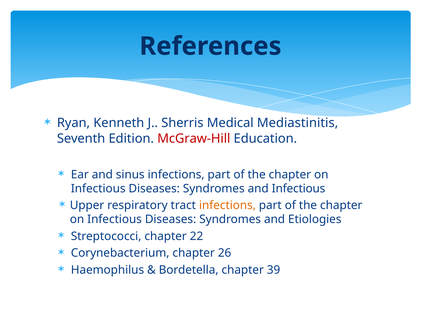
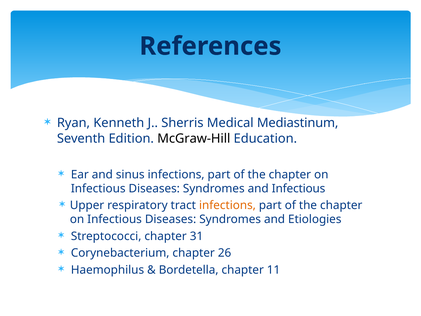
Mediastinitis: Mediastinitis -> Mediastinum (298, 123)
McGraw-Hill colour: red -> black (194, 138)
22: 22 -> 31 (197, 236)
39: 39 -> 11 (274, 270)
